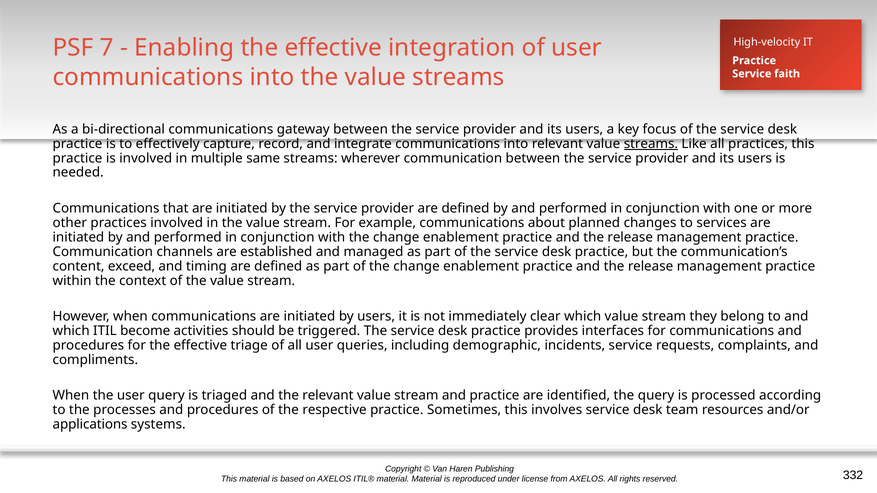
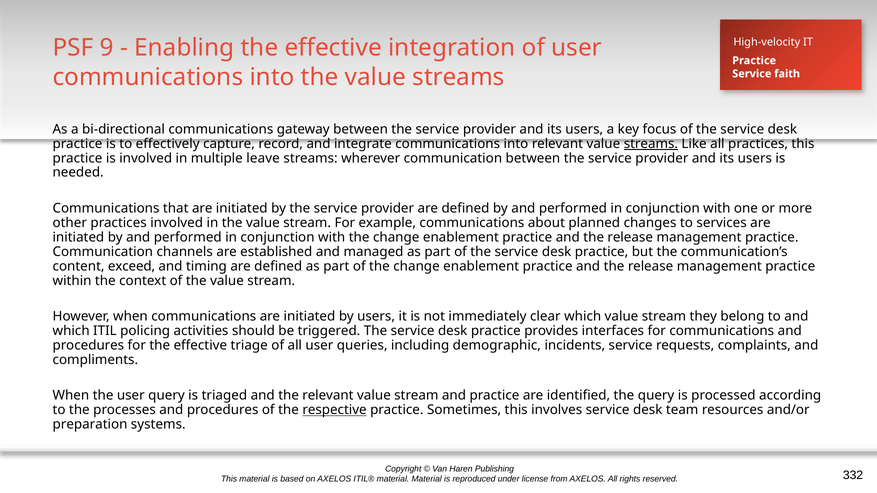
7: 7 -> 9 (107, 48)
same: same -> leave (263, 158)
become: become -> policing (145, 331)
respective underline: none -> present (335, 410)
applications: applications -> preparation (90, 425)
